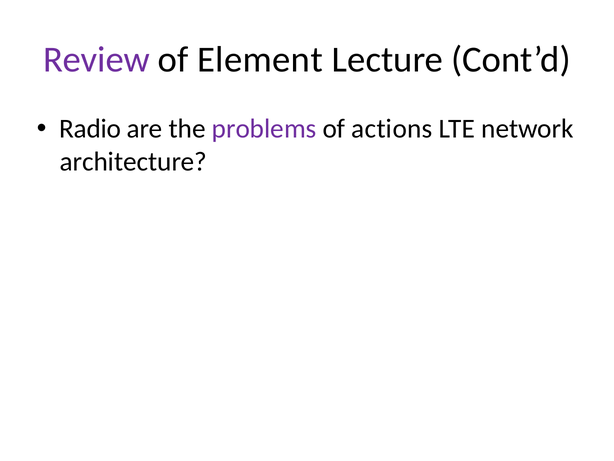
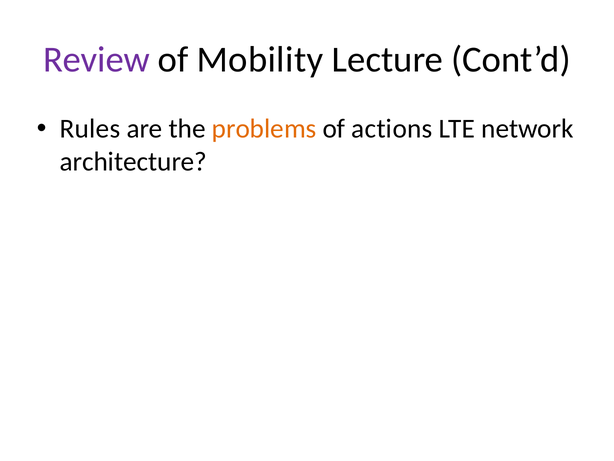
Element: Element -> Mobility (260, 59)
Radio: Radio -> Rules (90, 129)
problems colour: purple -> orange (264, 129)
